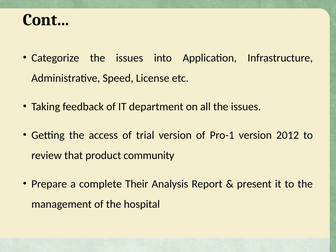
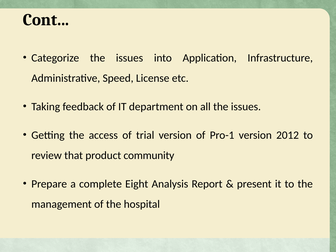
Their: Their -> Eight (137, 184)
